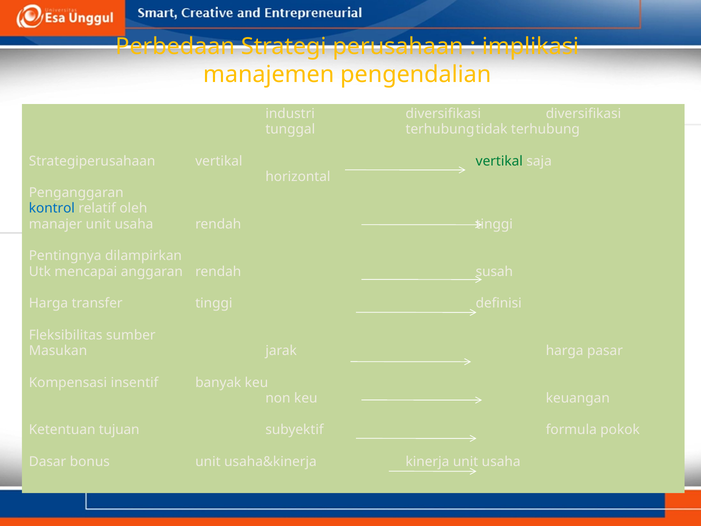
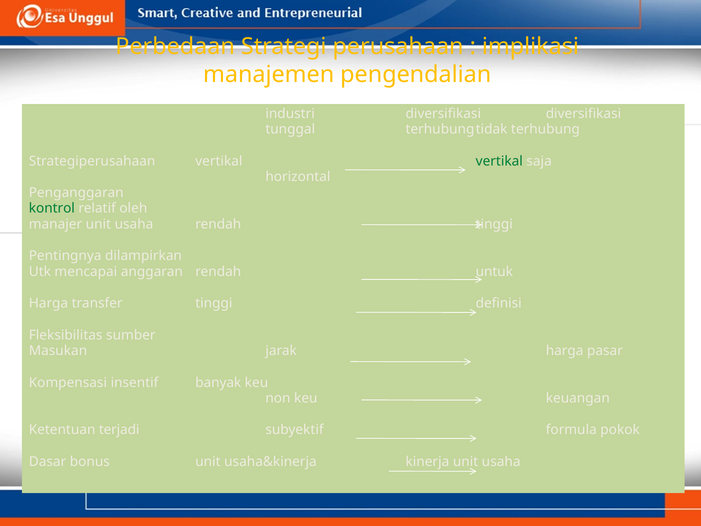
kontrol colour: blue -> green (52, 208)
susah: susah -> untuk (494, 272)
tujuan: tujuan -> terjadi (119, 430)
